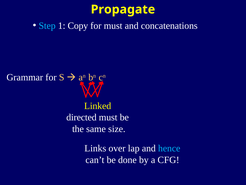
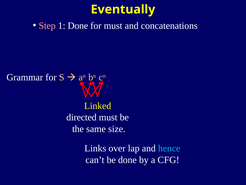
Propagate: Propagate -> Eventually (123, 9)
Step colour: light blue -> pink (47, 26)
1 Copy: Copy -> Done (78, 26)
